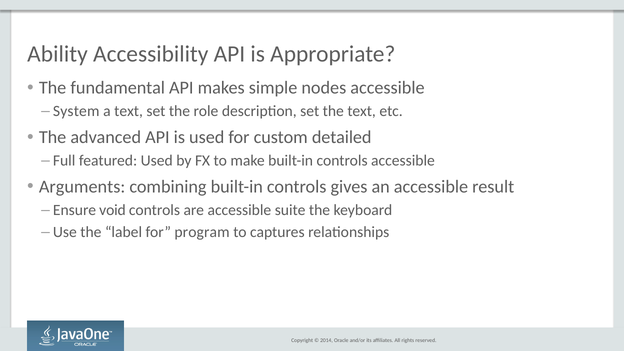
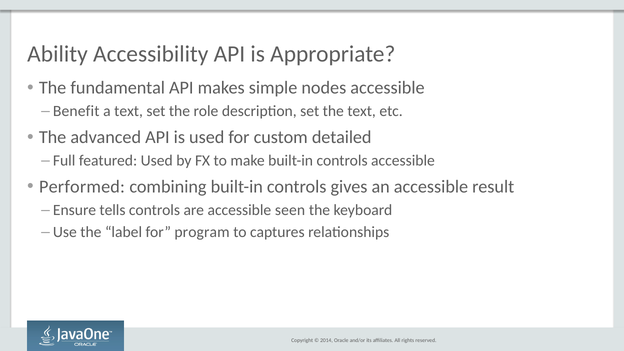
System: System -> Benefit (76, 111)
Arguments: Arguments -> Performed (82, 187)
void: void -> tells (112, 210)
suite: suite -> seen (290, 210)
